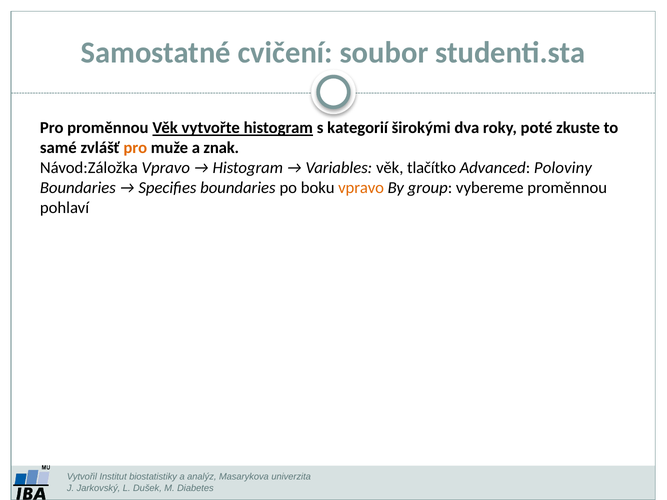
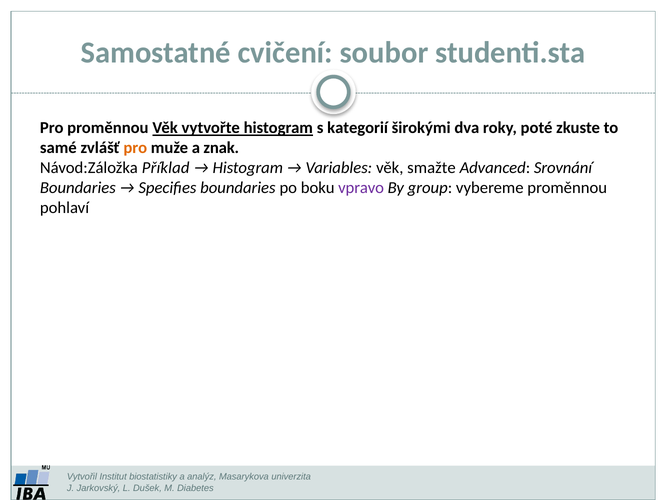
Návod:Záložka Vpravo: Vpravo -> Příklad (166, 168)
tlačítko: tlačítko -> smažte (431, 168)
Poloviny: Poloviny -> Srovnání (563, 168)
vpravo colour: orange -> purple (361, 188)
